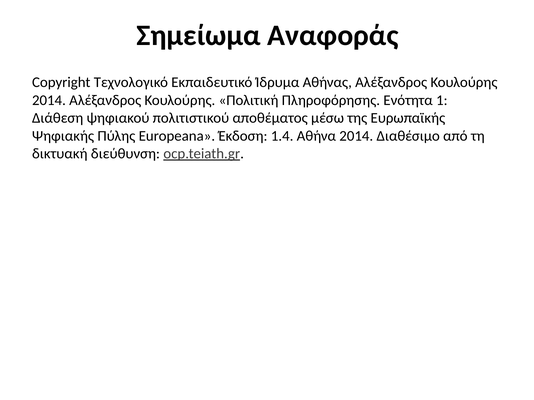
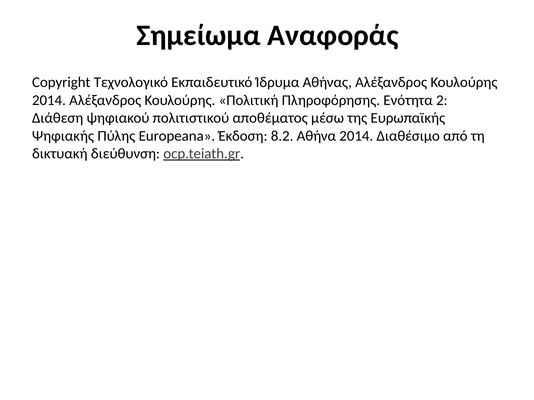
1: 1 -> 2 (442, 100)
1.4: 1.4 -> 8.2 (282, 136)
